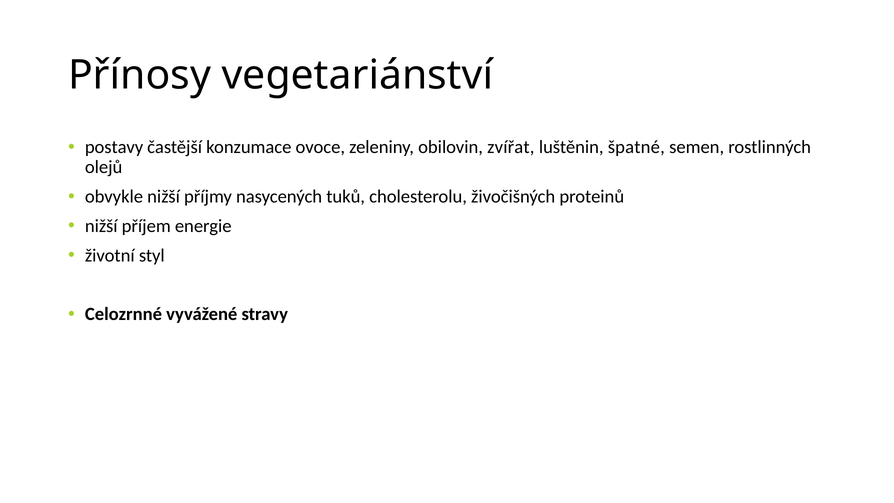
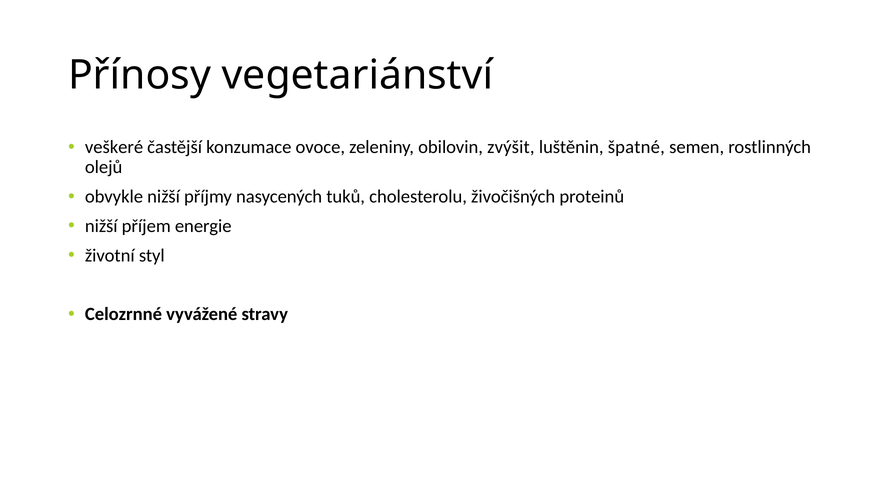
postavy: postavy -> veškeré (114, 147)
zvířat: zvířat -> zvýšit (511, 147)
